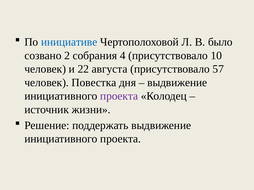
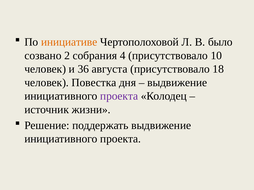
инициативе colour: blue -> orange (69, 42)
22: 22 -> 36 (83, 69)
57: 57 -> 18 (218, 69)
